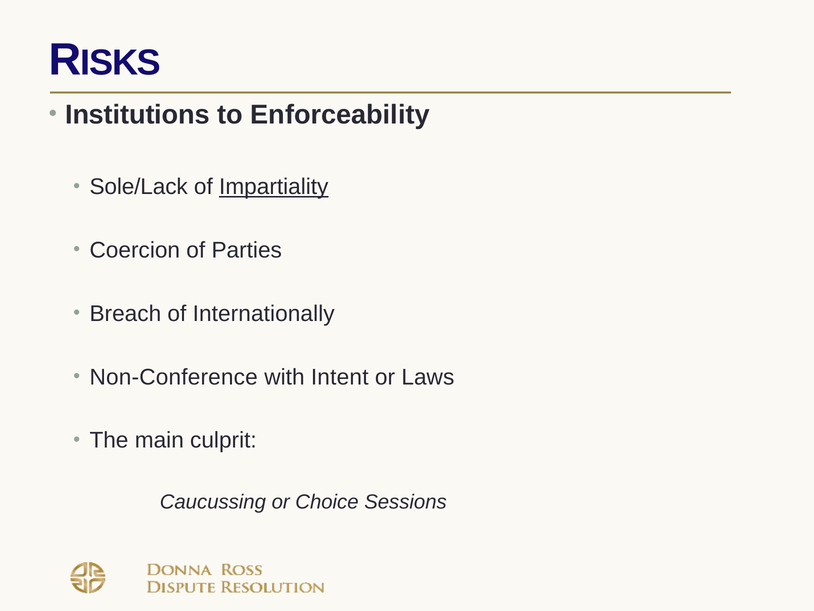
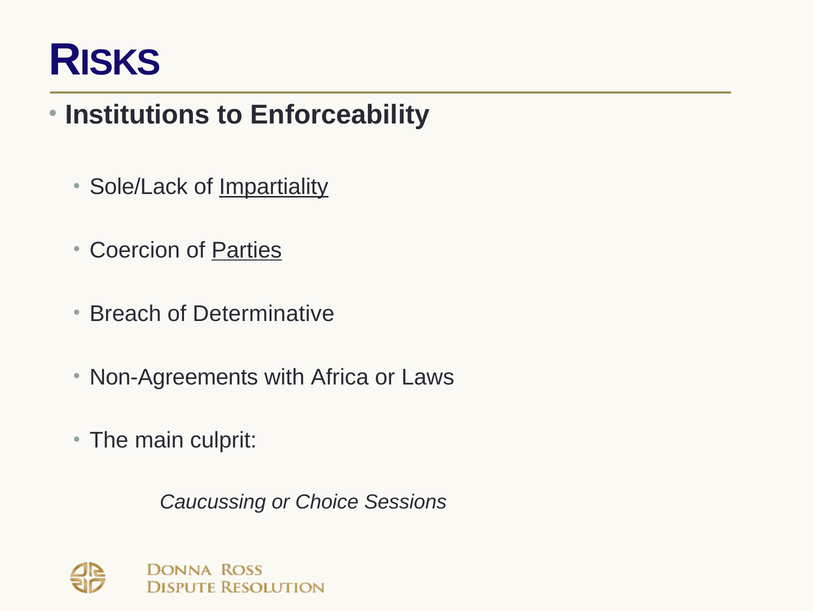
Parties underline: none -> present (247, 250)
Internationally: Internationally -> Determinative (264, 313)
Non-Conference: Non-Conference -> Non-Agreements (174, 377)
Intent: Intent -> Africa (340, 377)
